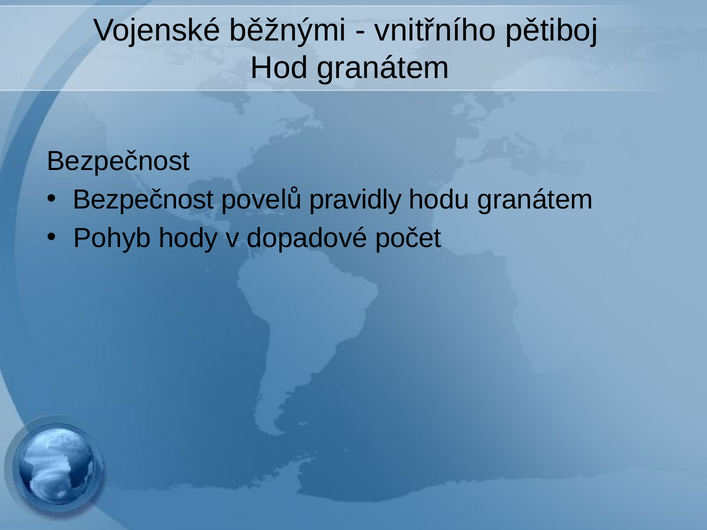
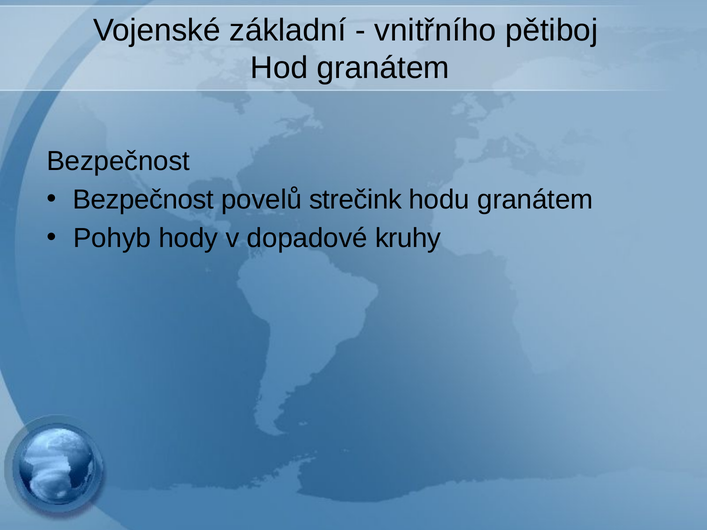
běžnými: běžnými -> základní (288, 30)
pravidly: pravidly -> strečink (355, 200)
počet: počet -> kruhy (408, 238)
